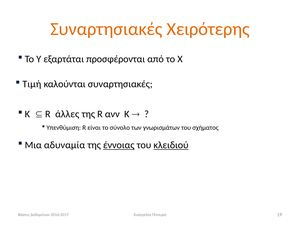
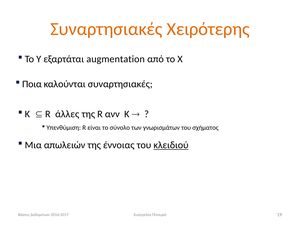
προσφέρονται: προσφέρονται -> augmentation (116, 59)
Τιμή: Τιμή -> Ποια (32, 84)
αδυναμία: αδυναμία -> απωλειών (65, 145)
έννοιας underline: present -> none (119, 145)
